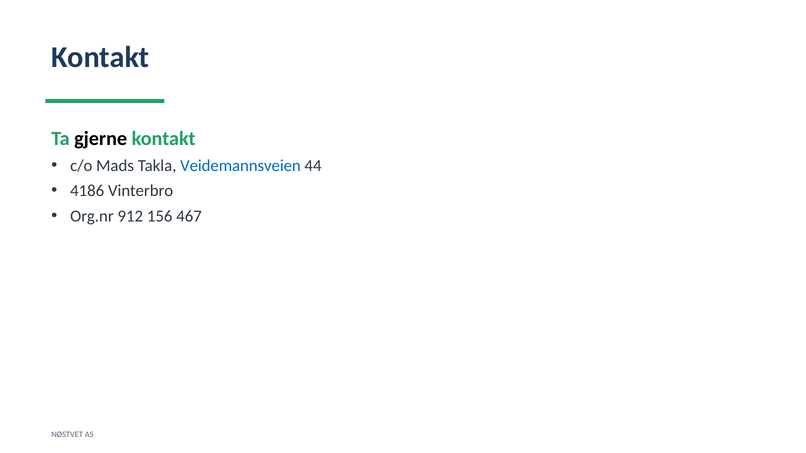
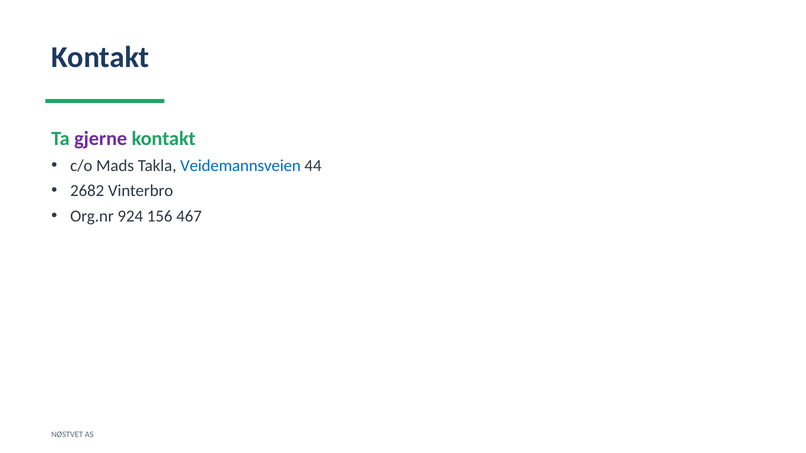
gjerne colour: black -> purple (101, 139)
4186: 4186 -> 2682 (87, 191)
912: 912 -> 924 (130, 216)
